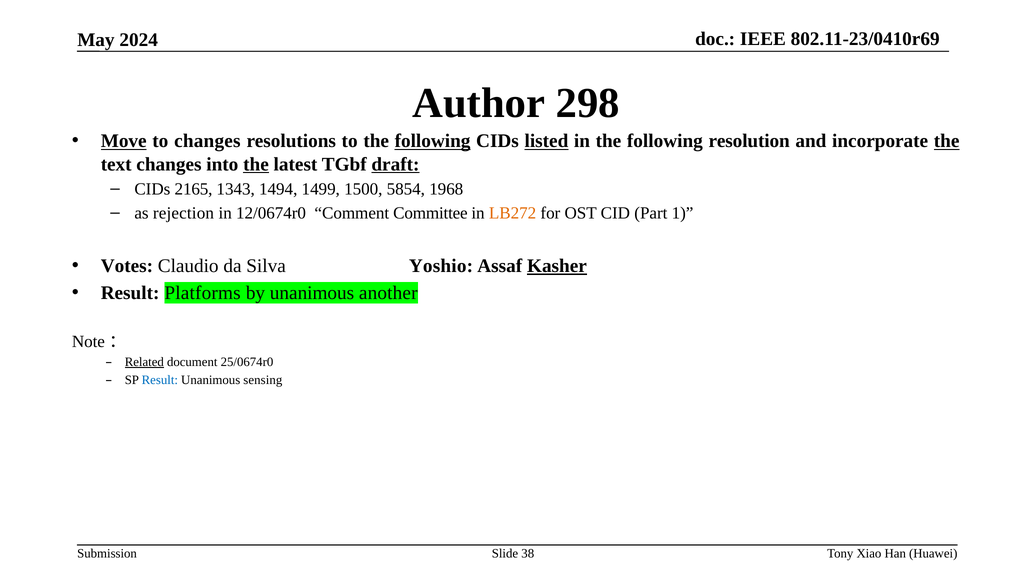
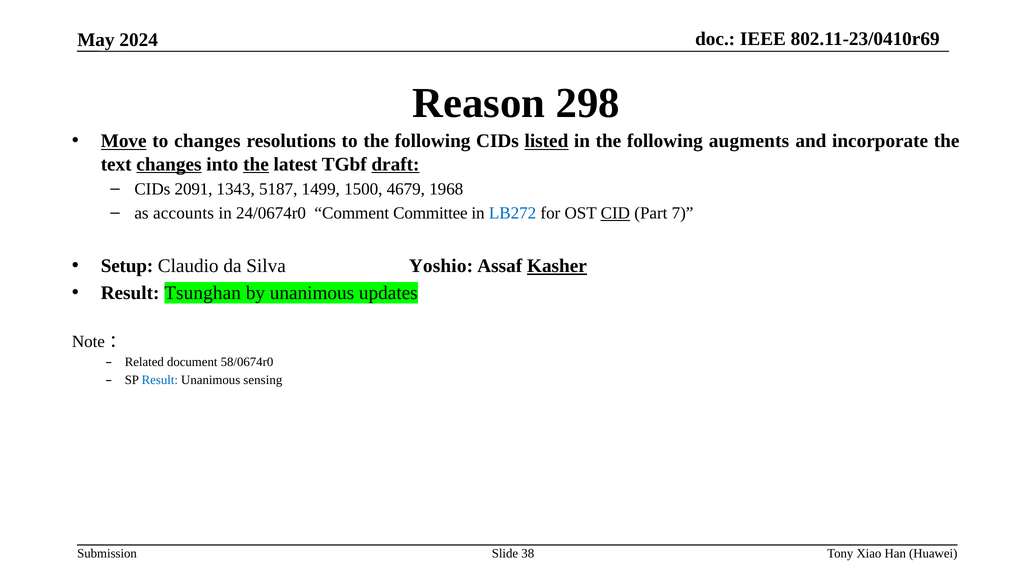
Author: Author -> Reason (479, 103)
following underline: present -> none (433, 141)
resolution: resolution -> augments (749, 141)
the underline: present -> none (947, 141)
changes underline: none -> present (169, 164)
2165: 2165 -> 2091 (194, 189)
1494: 1494 -> 5187 (278, 189)
5854: 5854 -> 4679 (406, 189)
rejection: rejection -> accounts (183, 213)
12/0674r0: 12/0674r0 -> 24/0674r0 (271, 213)
LB272 colour: orange -> blue (513, 213)
CID underline: none -> present (615, 213)
1: 1 -> 7 (683, 213)
Votes: Votes -> Setup (127, 266)
Platforms: Platforms -> Tsunghan (203, 293)
another: another -> updates (388, 293)
Related underline: present -> none (144, 362)
25/0674r0: 25/0674r0 -> 58/0674r0 (247, 362)
